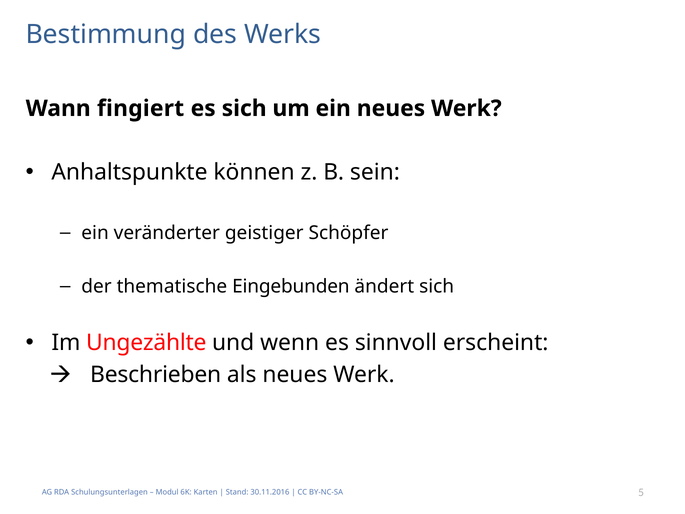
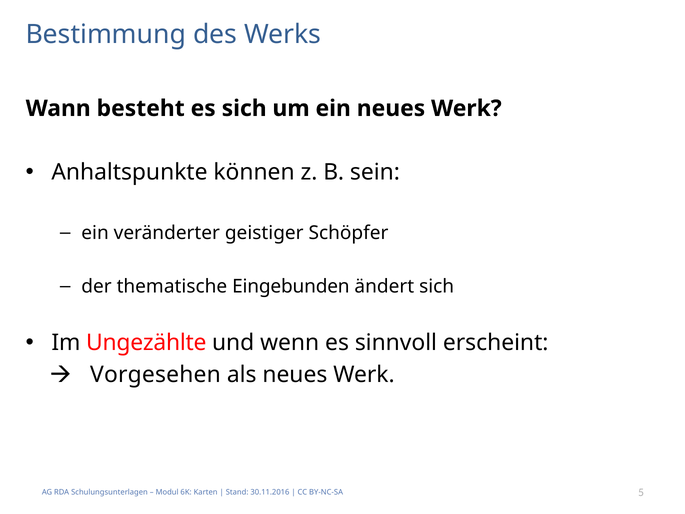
fingiert: fingiert -> besteht (141, 108)
Beschrieben: Beschrieben -> Vorgesehen (155, 375)
